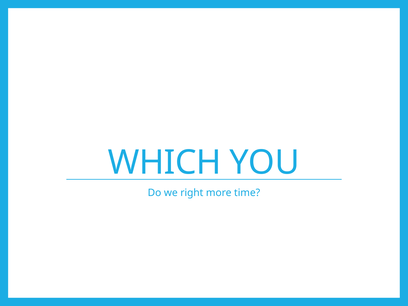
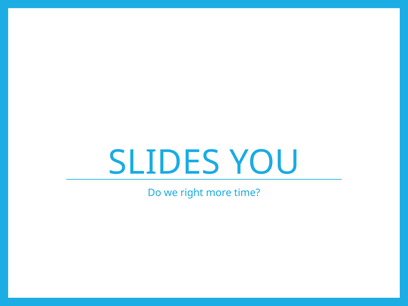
WHICH: WHICH -> SLIDES (164, 163)
